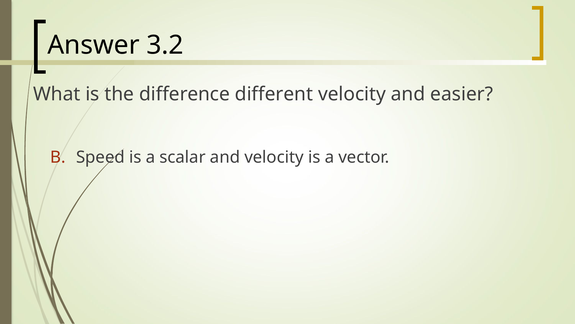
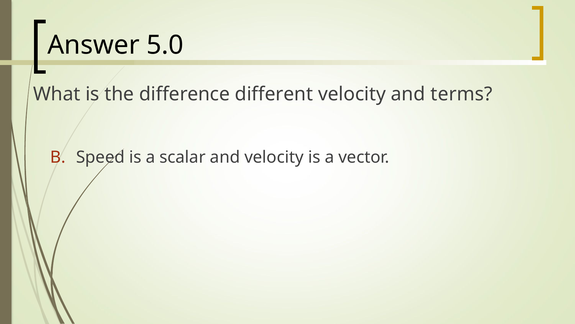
3.2: 3.2 -> 5.0 (165, 45)
easier: easier -> terms (462, 94)
